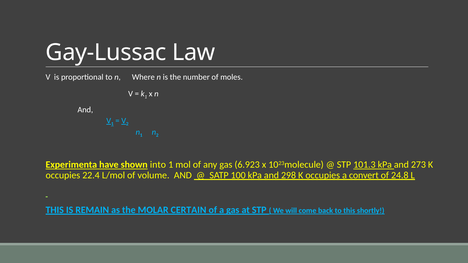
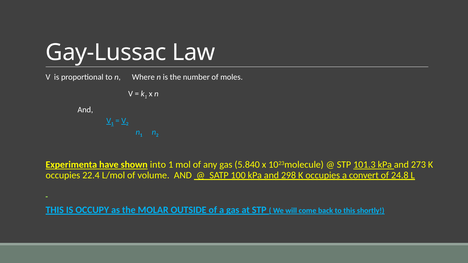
6.923: 6.923 -> 5.840 (247, 165)
REMAIN: REMAIN -> OCCUPY (92, 210)
CERTAIN: CERTAIN -> OUTSIDE (189, 210)
